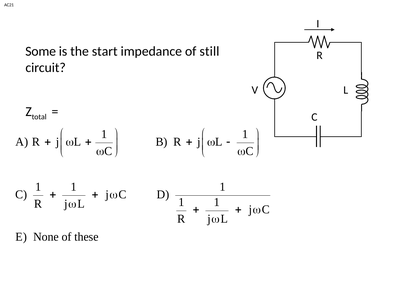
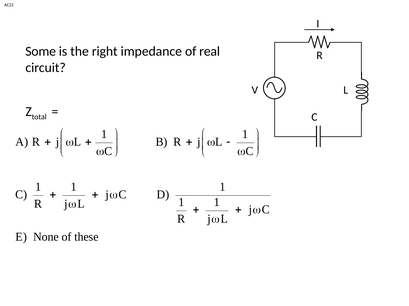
start: start -> right (105, 52)
still: still -> real (210, 52)
